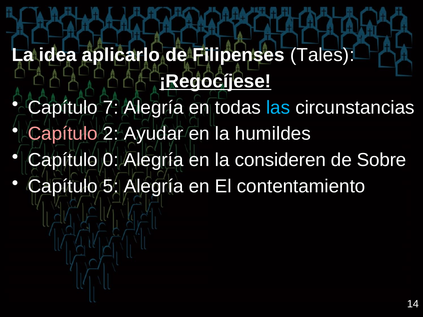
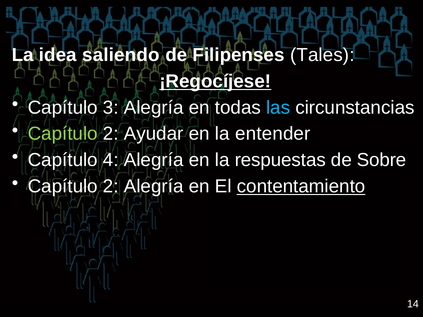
aplicarlo: aplicarlo -> saliendo (121, 55)
7: 7 -> 3 (111, 108)
Capítulo colour: pink -> light green (63, 134)
humildes: humildes -> entender (273, 134)
0: 0 -> 4 (111, 160)
consideren: consideren -> respuestas (280, 160)
5: 5 -> 2 (111, 187)
contentamiento underline: none -> present (301, 187)
